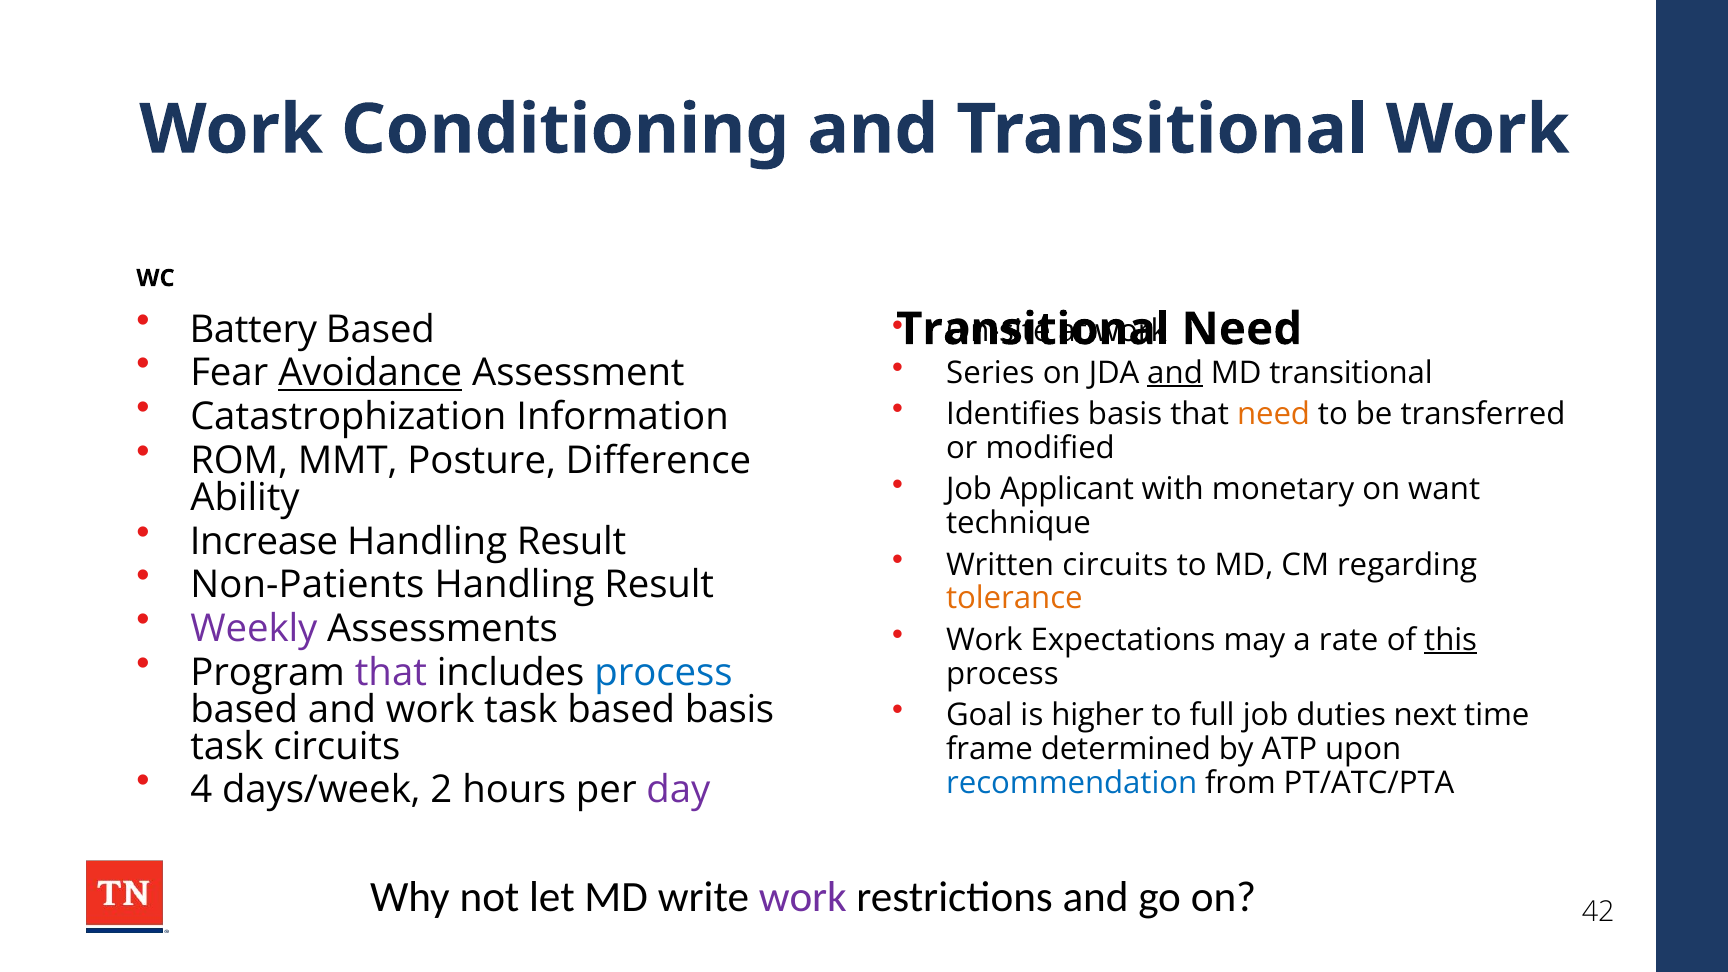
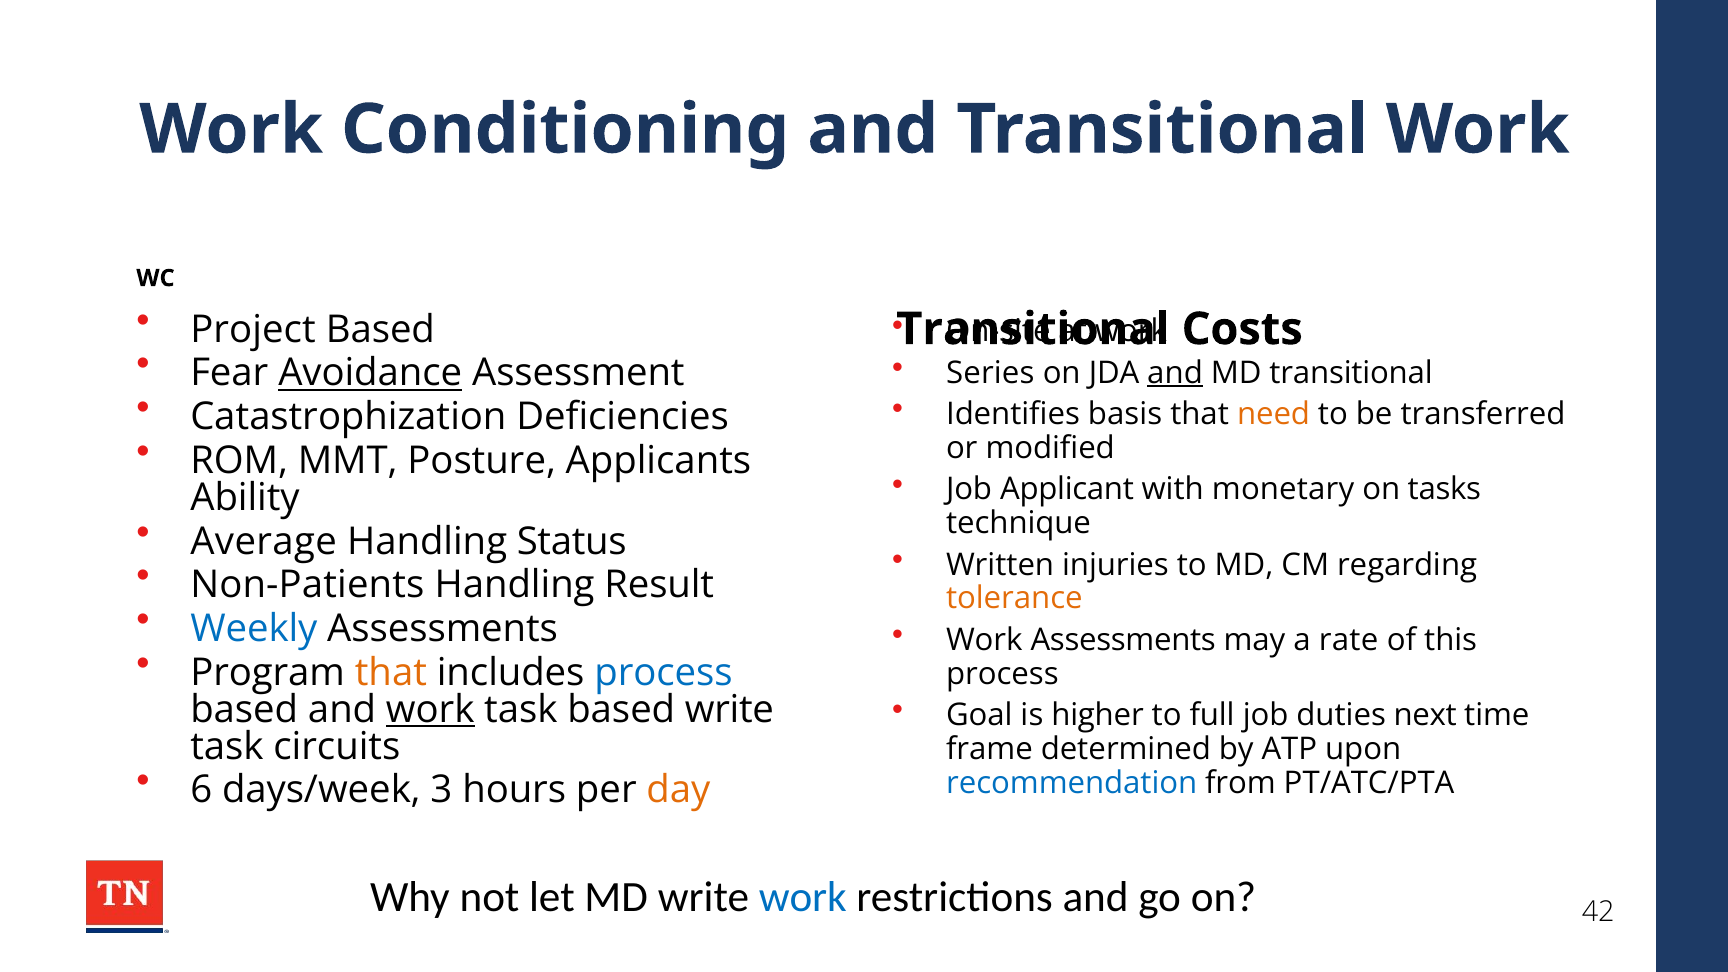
Battery: Battery -> Project (253, 330)
Need: Need -> Costs (1242, 329)
Information: Information -> Deficiencies (623, 417)
Difference: Difference -> Applicants (658, 461)
want: want -> tasks (1444, 490)
Increase: Increase -> Average (264, 541)
Result: Result -> Status (572, 541)
Written circuits: circuits -> injuries (1115, 565)
Weekly colour: purple -> blue (254, 629)
Work Expectations: Expectations -> Assessments (1123, 640)
this underline: present -> none (1451, 640)
that colour: purple -> orange (391, 673)
work underline: none -> present (430, 709)
based basis: basis -> write (729, 709)
4: 4 -> 6 (201, 790)
2: 2 -> 3 (441, 790)
day colour: purple -> orange (678, 790)
work colour: purple -> blue (803, 898)
